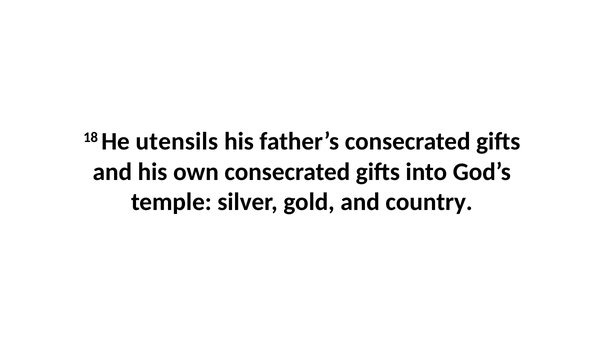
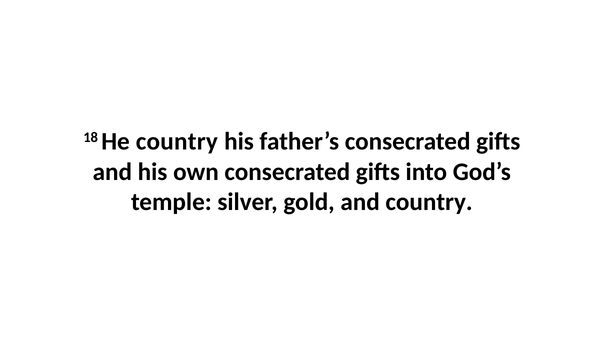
He utensils: utensils -> country (177, 141)
